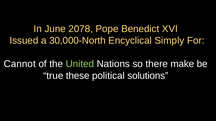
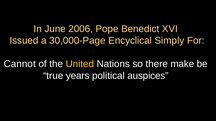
2078: 2078 -> 2006 (81, 29)
30,000-North: 30,000-North -> 30,000-Page (77, 41)
United colour: light green -> yellow (80, 64)
these: these -> years (78, 76)
solutions: solutions -> auspices (148, 76)
